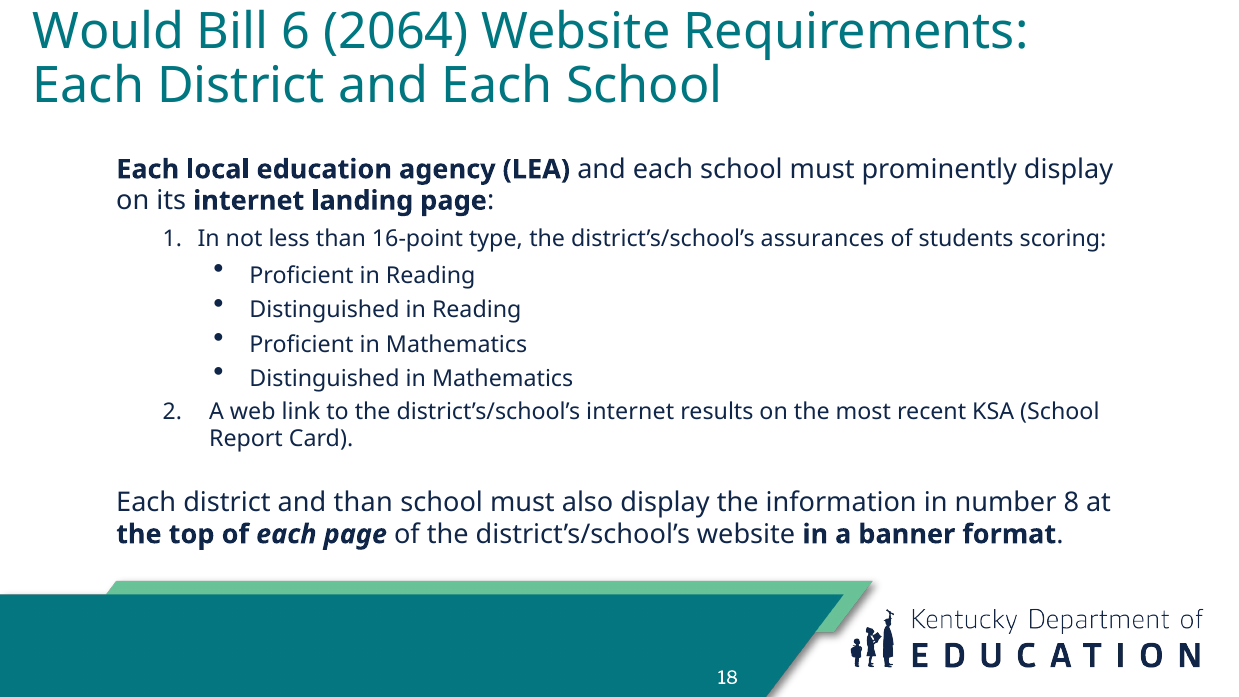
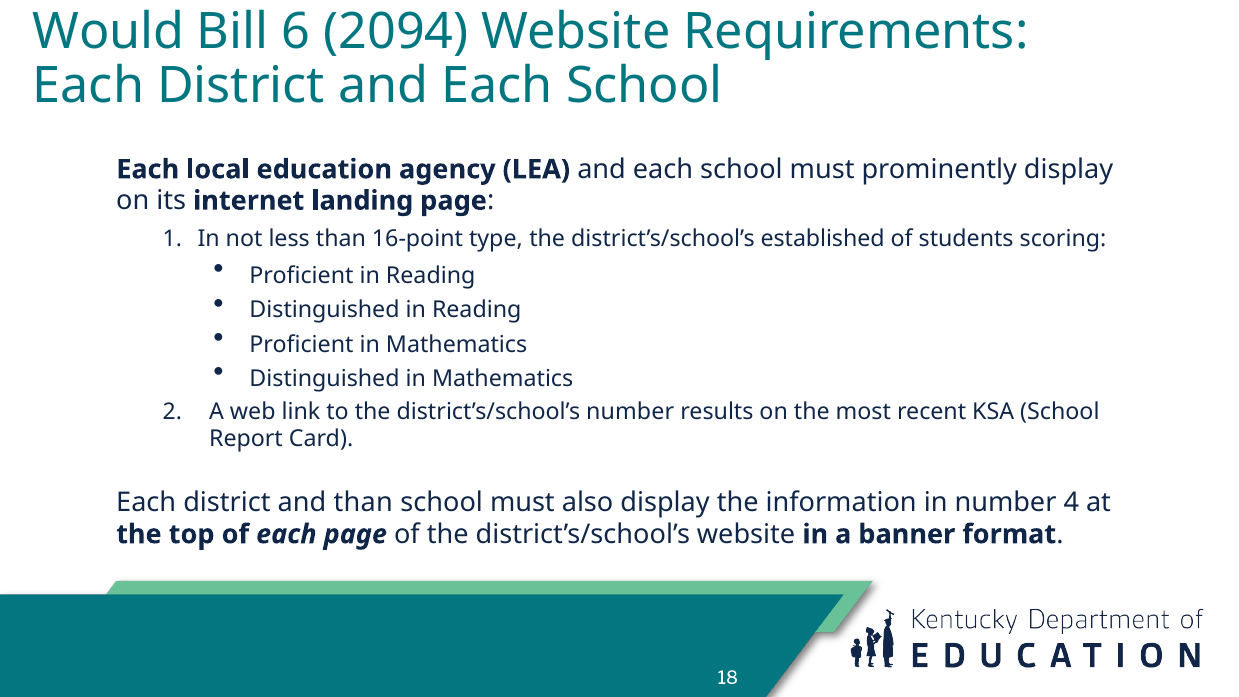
2064: 2064 -> 2094 (396, 31)
assurances: assurances -> established (823, 239)
district’s/school’s internet: internet -> number (630, 412)
8: 8 -> 4 (1071, 503)
